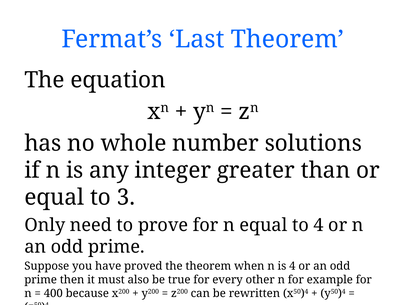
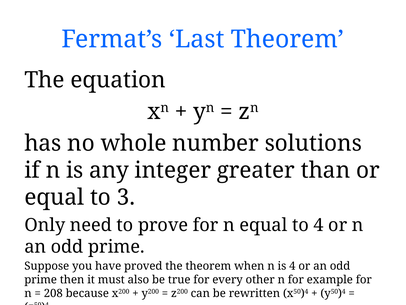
400: 400 -> 208 (53, 293)
